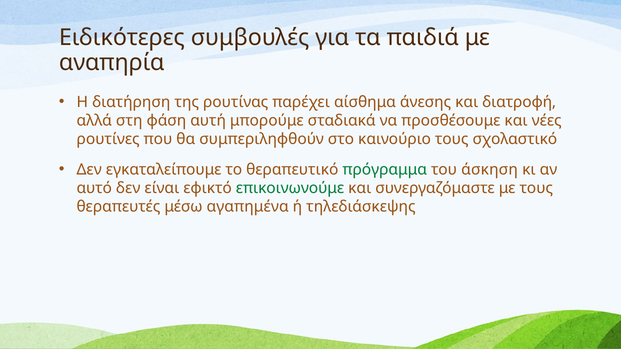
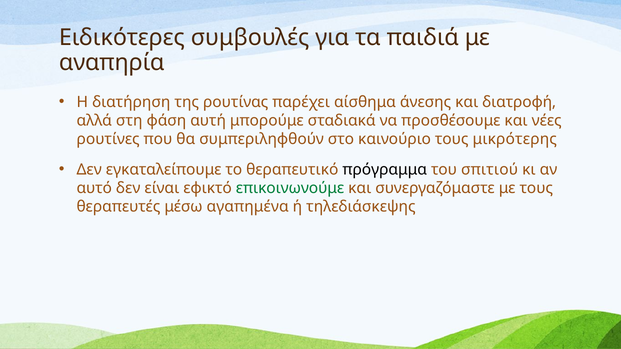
σχολαστικό: σχολαστικό -> μικρότερης (515, 139)
πρόγραμμα colour: green -> black (385, 170)
άσκηση: άσκηση -> σπιτιού (490, 170)
